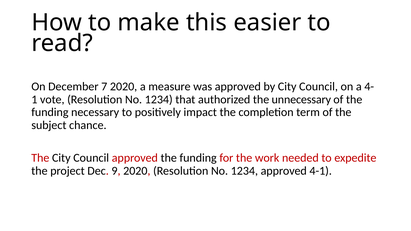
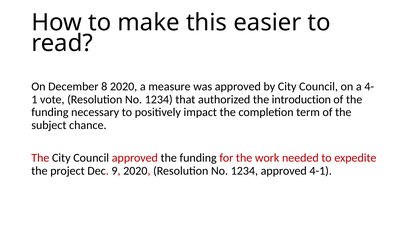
7: 7 -> 8 (104, 87)
unnecessary: unnecessary -> introduction (301, 99)
